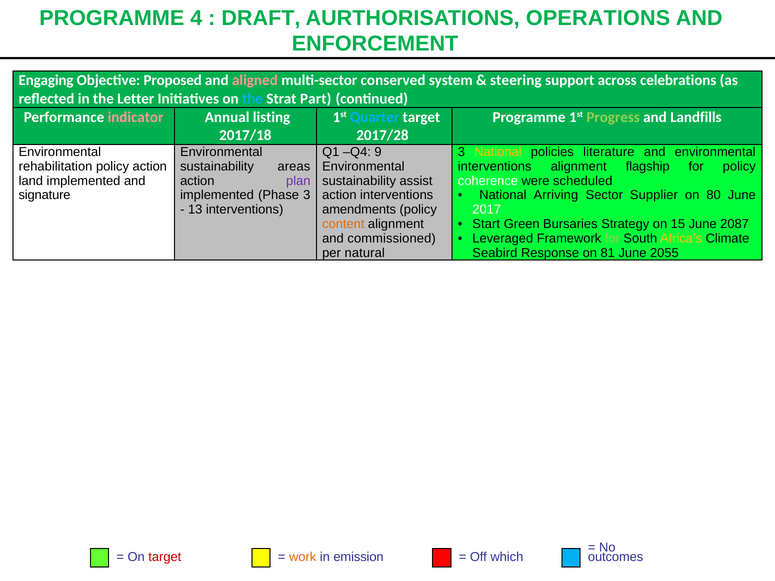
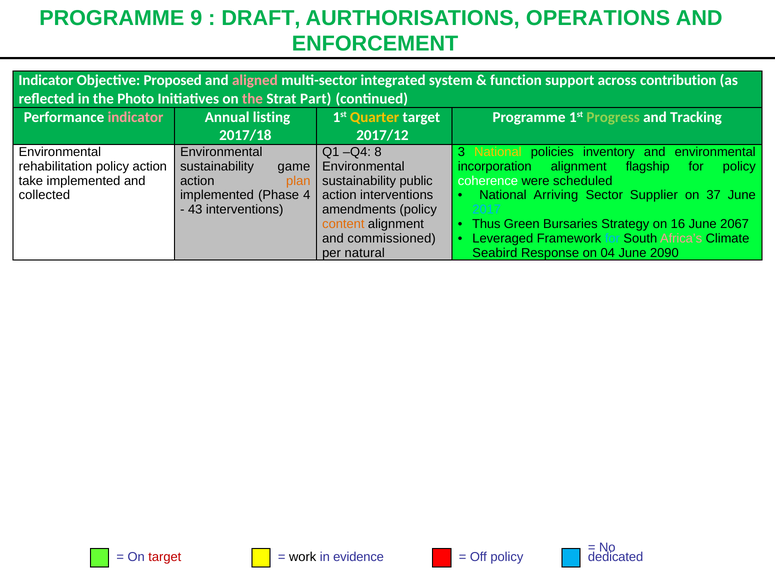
4: 4 -> 9 (196, 18)
Engaging: Engaging -> Indicator (46, 80)
conserved: conserved -> integrated (393, 80)
steering: steering -> function (516, 80)
celebrations: celebrations -> contribution (678, 80)
Letter: Letter -> Photo (136, 99)
the colour: light blue -> pink (253, 99)
Quarter colour: light blue -> yellow (375, 117)
Landfills: Landfills -> Tracking (696, 117)
2017/28: 2017/28 -> 2017/12 (382, 135)
9: 9 -> 8 (378, 152)
literature: literature -> inventory (609, 152)
areas: areas -> game (294, 166)
interventions: interventions -> incorporation (495, 166)
land: land -> take (31, 181)
plan colour: purple -> orange (298, 181)
assist: assist -> public (416, 181)
80: 80 -> 37 (714, 195)
signature: signature -> collected (44, 195)
Phase 3: 3 -> 4 (307, 195)
13: 13 -> 43 (195, 210)
2017 colour: white -> light blue (487, 210)
Start: Start -> Thus (486, 224)
15: 15 -> 16 (678, 224)
2087: 2087 -> 2067 (735, 224)
for colour: light green -> light blue (612, 239)
Africa’s colour: yellow -> pink (681, 239)
81: 81 -> 04 (608, 253)
2055: 2055 -> 2090 (664, 253)
work colour: orange -> black (303, 557)
emission: emission -> evidence (359, 557)
Off which: which -> policy (507, 557)
outcomes: outcomes -> dedicated (616, 557)
